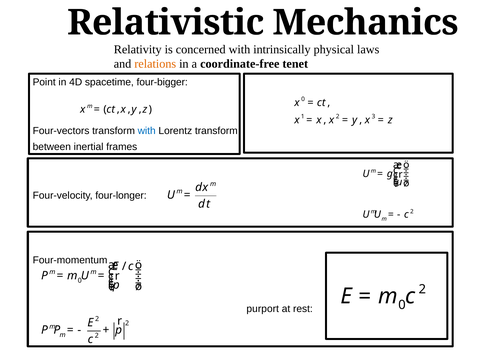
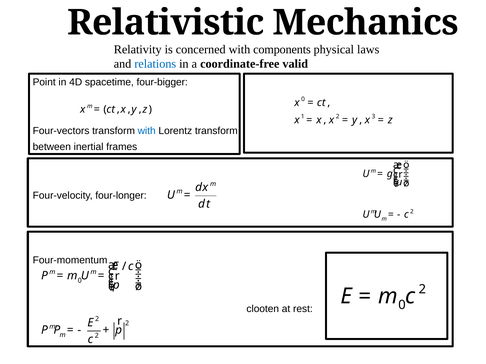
intrinsically: intrinsically -> components (282, 49)
relations colour: orange -> blue (155, 64)
tenet: tenet -> valid (295, 64)
purport: purport -> clooten (263, 309)
